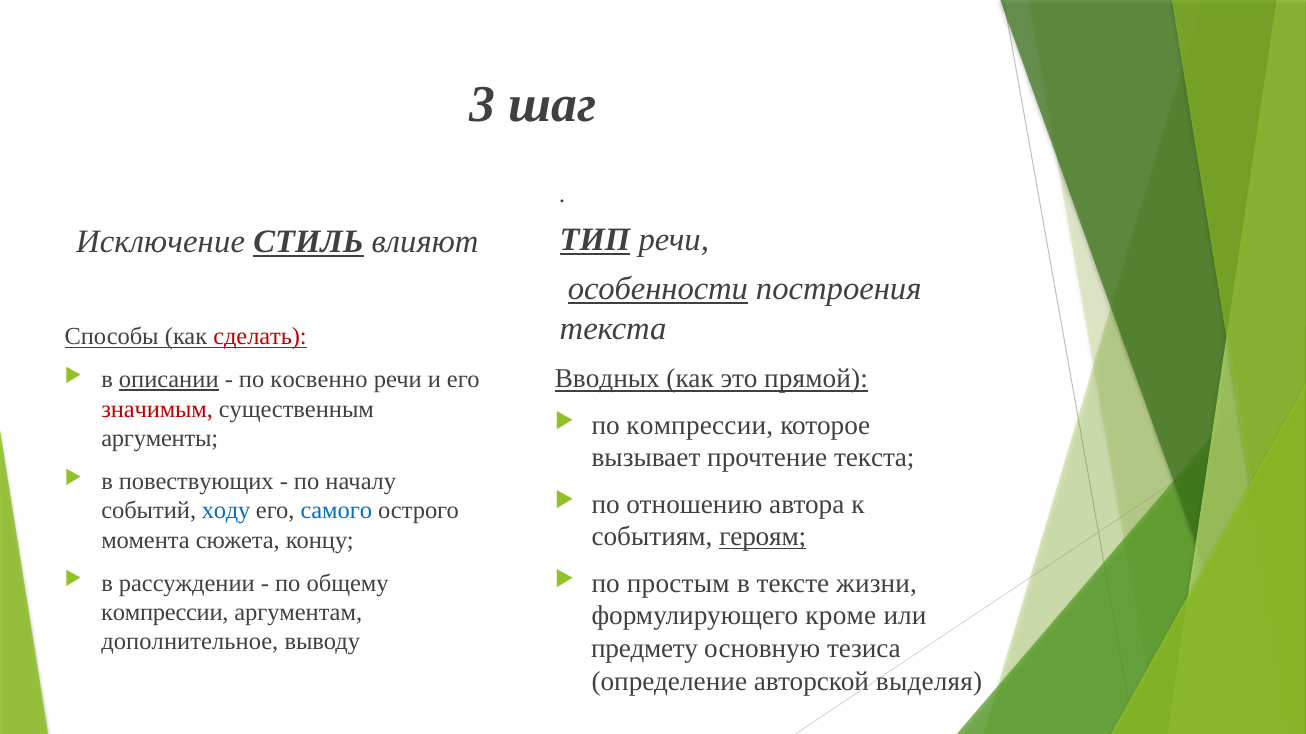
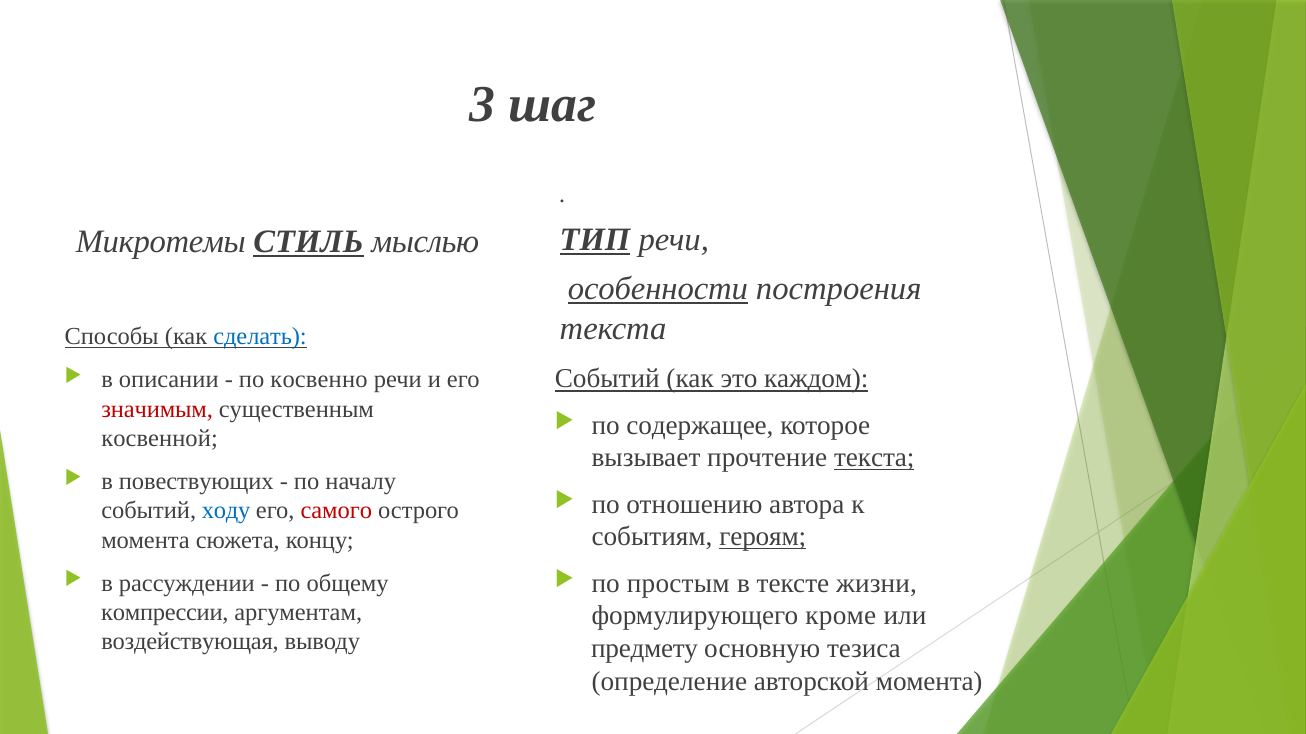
Исключение: Исключение -> Микротемы (161, 242)
влияют: влияют -> мыслью (425, 242)
сделать colour: red -> blue (260, 337)
Вводных: Вводных -> Событий (607, 379)
прямой: прямой -> каждом (816, 379)
описании underline: present -> none (169, 380)
по компрессии: компрессии -> содержащее (700, 426)
аргументы: аргументы -> косвенной (160, 439)
текста underline: none -> present (874, 458)
самого colour: blue -> red (336, 511)
дополнительное: дополнительное -> воздействующая (190, 642)
авторской выделяя: выделяя -> момента (929, 682)
